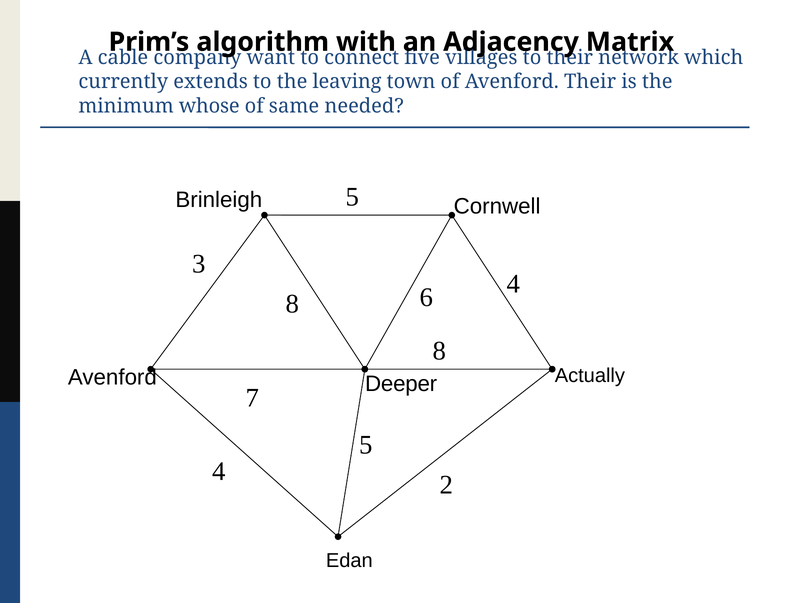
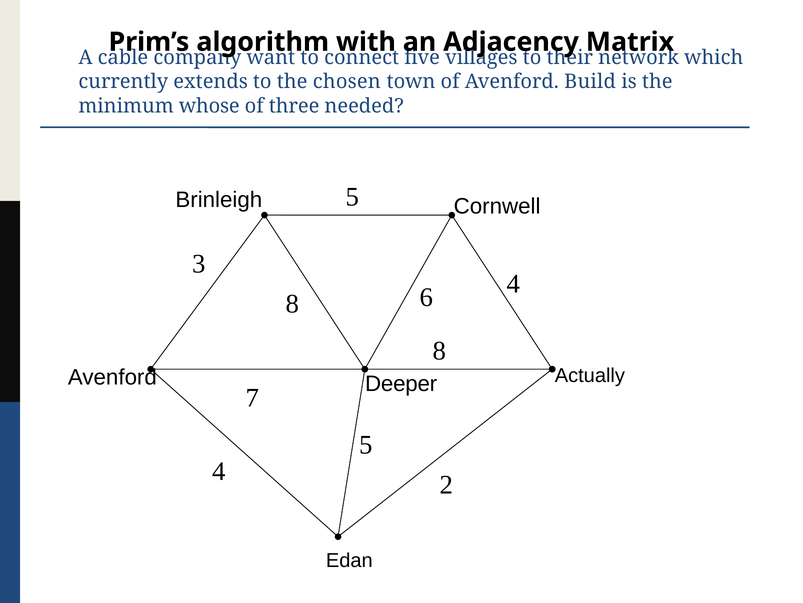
leaving: leaving -> chosen (347, 82)
Avenford Their: Their -> Build (590, 82)
same: same -> three (294, 106)
